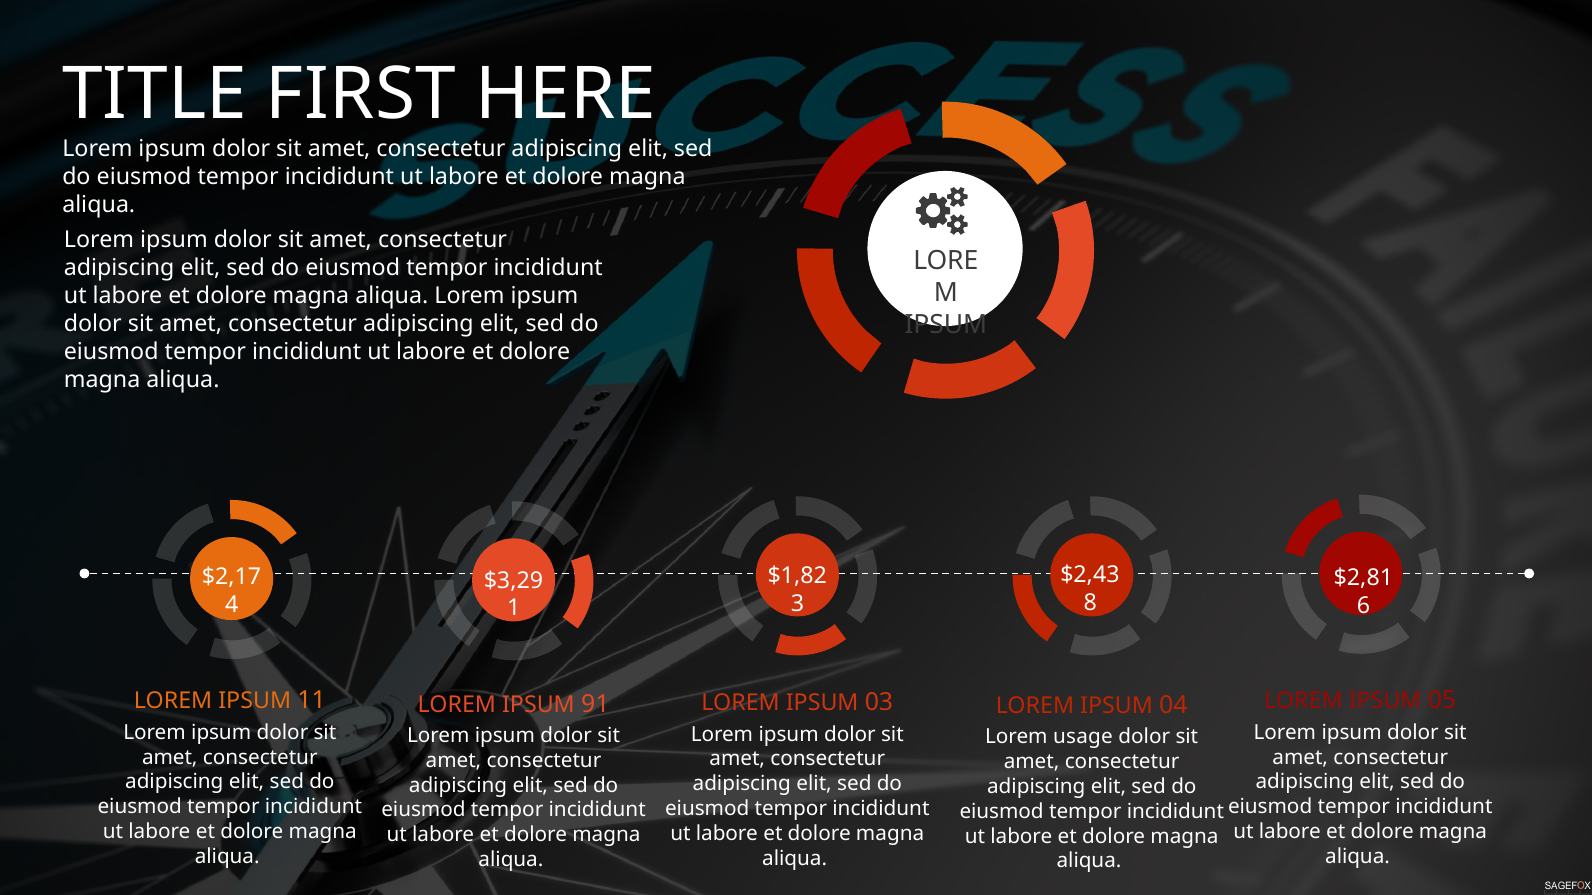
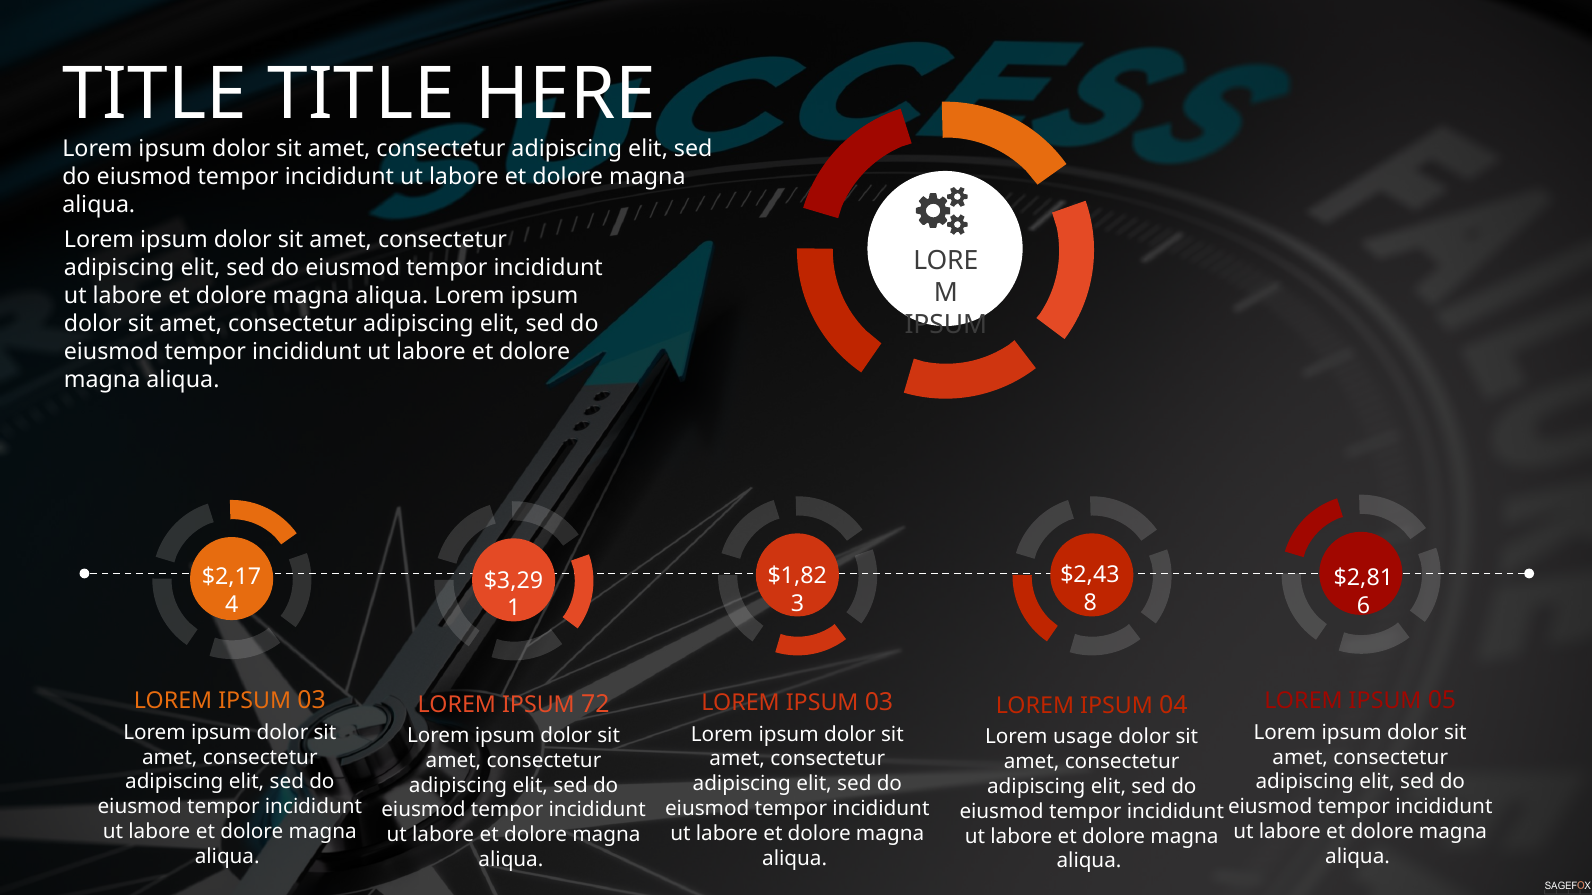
TITLE FIRST: FIRST -> TITLE (361, 95)
11: 11 -> 03 (312, 701)
91: 91 -> 72 (595, 704)
